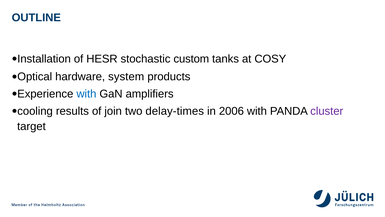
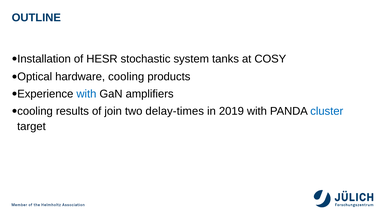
custom: custom -> system (191, 59)
hardware system: system -> cooling (126, 77)
2006: 2006 -> 2019 (231, 111)
cluster colour: purple -> blue (327, 111)
